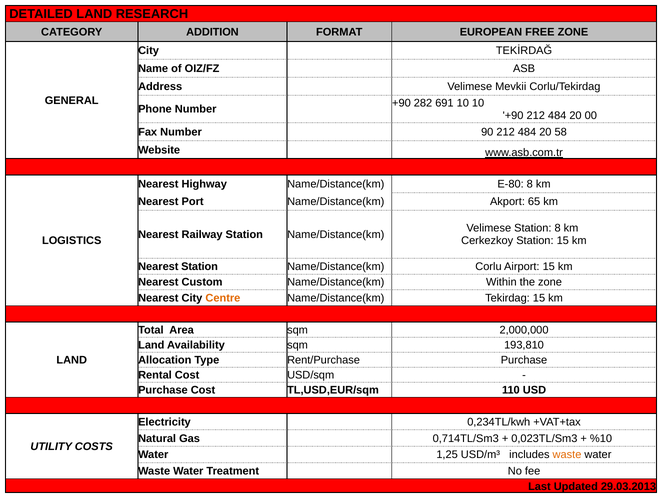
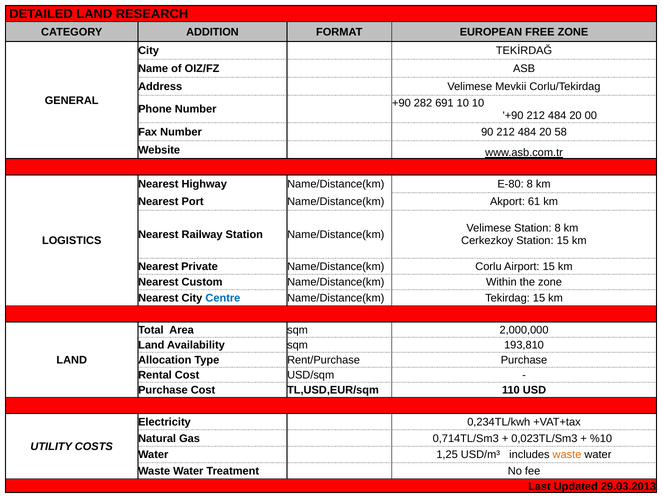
65: 65 -> 61 (534, 202)
Nearest Station: Station -> Private (199, 267)
Centre colour: orange -> blue (223, 299)
